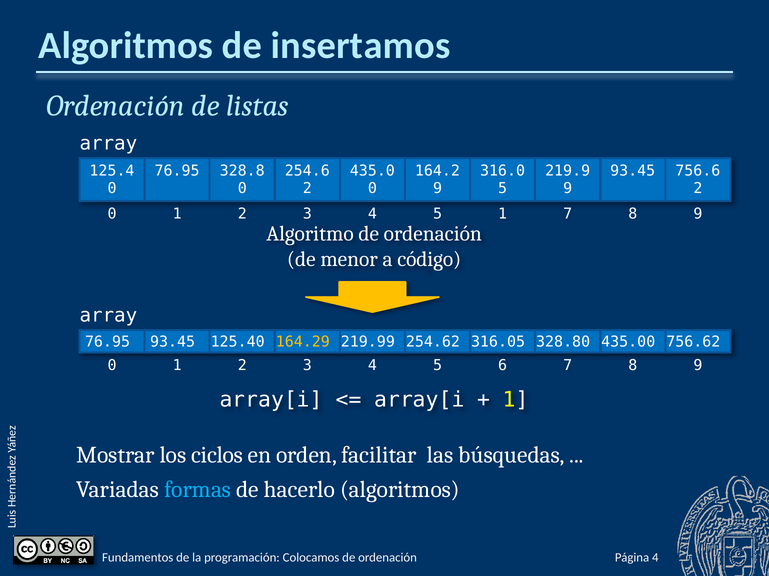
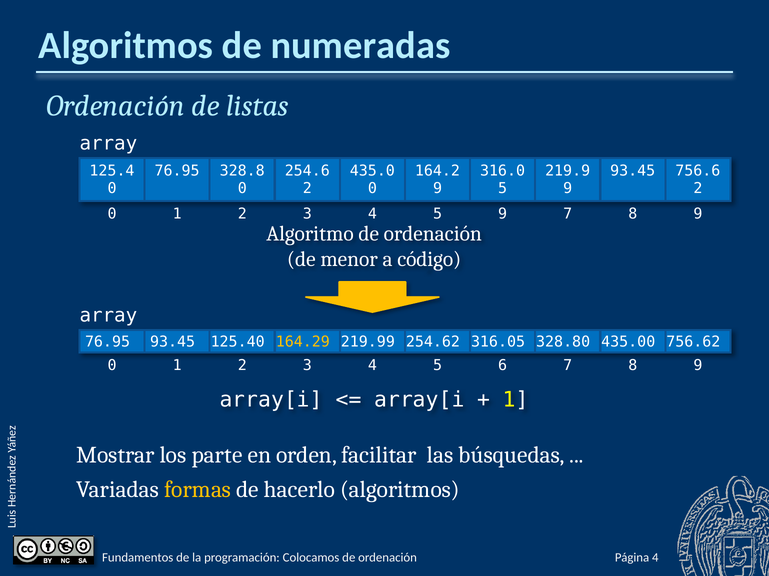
insertamos: insertamos -> numeradas (361, 46)
1: 1 -> 9 (503, 214)
ciclos: ciclos -> parte (217, 456)
formas colour: light blue -> yellow (198, 490)
